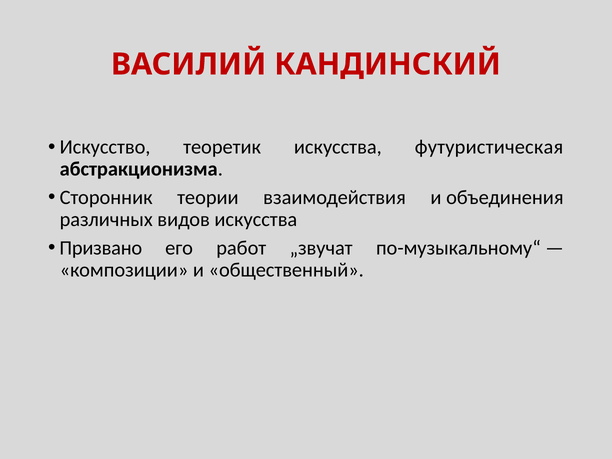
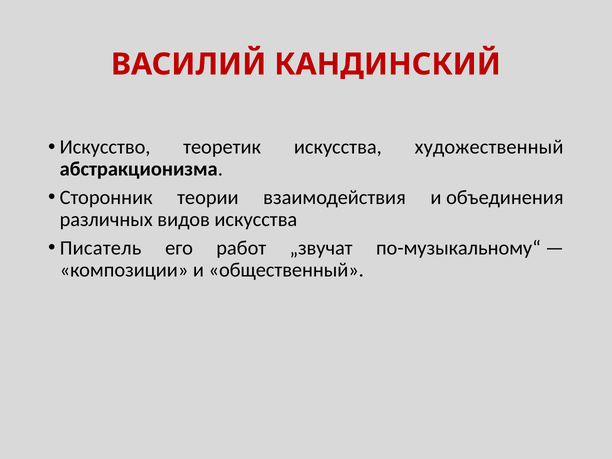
футуристическая: футуристическая -> художественный (489, 147)
Призвано: Призвано -> Писатель (101, 248)
